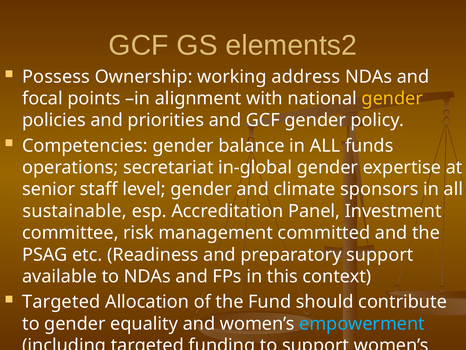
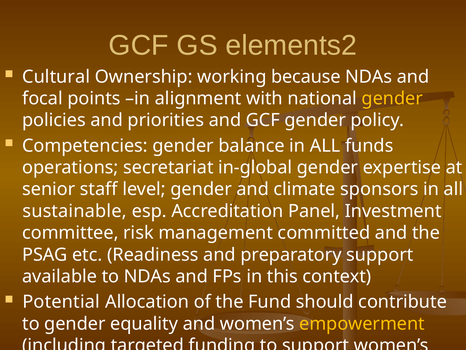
Possess: Possess -> Cultural (56, 77)
address: address -> because (306, 77)
Targeted: Targeted -> Potential (61, 301)
empowerment colour: light blue -> yellow (362, 323)
